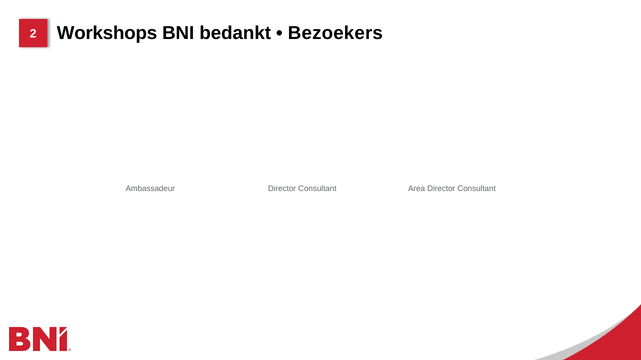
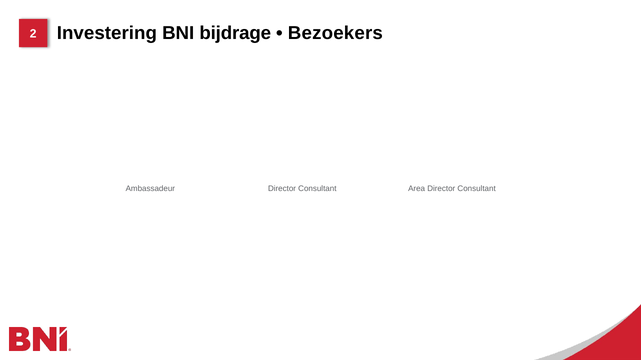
Workshops: Workshops -> Investering (107, 33)
bedankt: bedankt -> bijdrage (235, 33)
